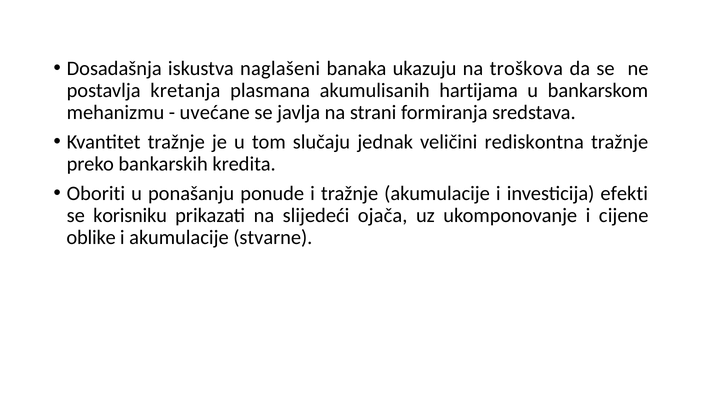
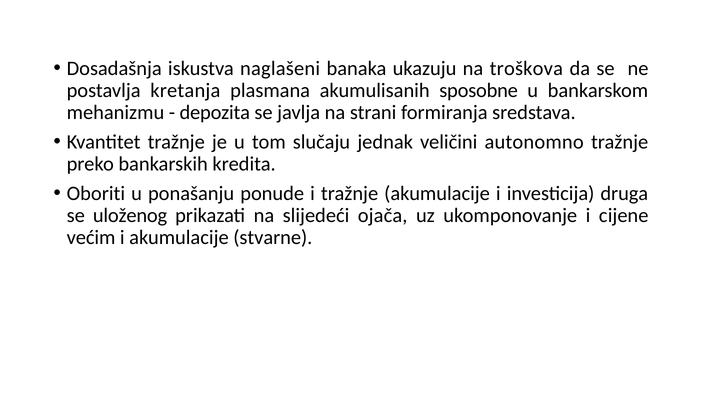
hartijama: hartijama -> sposobne (479, 90)
uvećane: uvećane -> depozita (215, 113)
rediskontna: rediskontna -> autonomno (534, 142)
efekti: efekti -> druga (624, 193)
korisniku: korisniku -> uloženog (130, 215)
oblike: oblike -> većim (91, 238)
